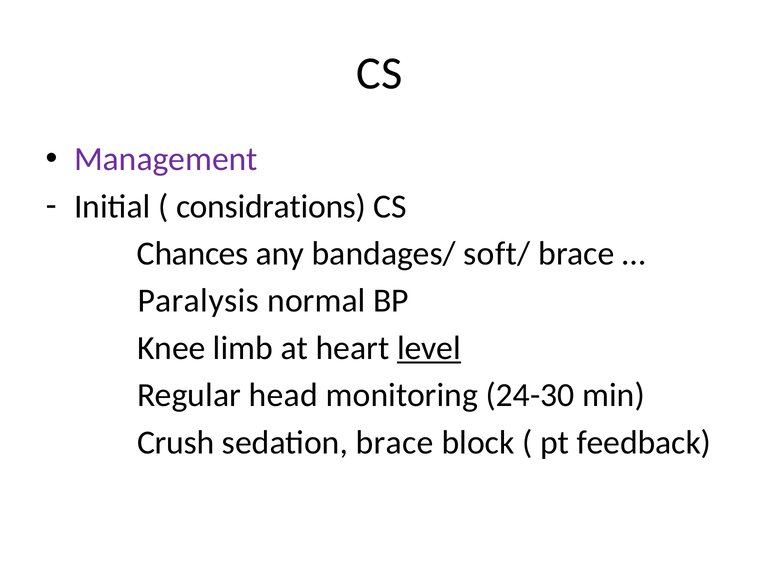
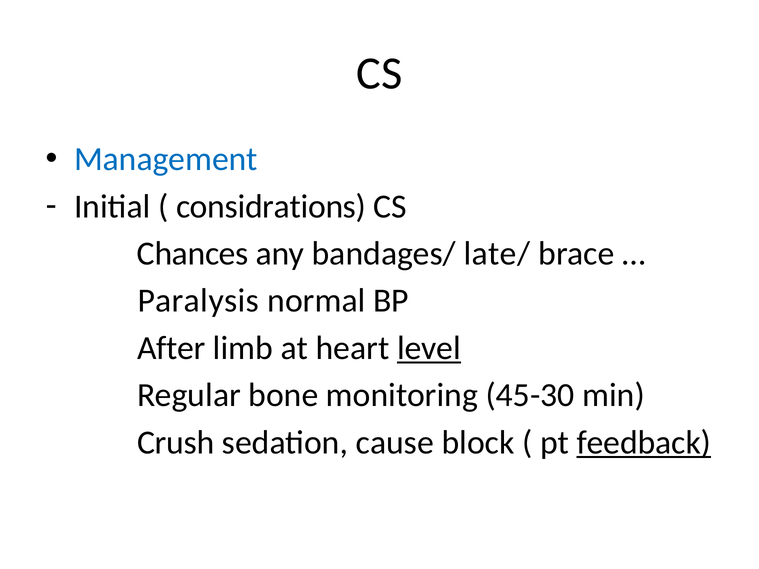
Management colour: purple -> blue (166, 159)
soft/: soft/ -> late/ (497, 254)
Knee: Knee -> After (171, 348)
head: head -> bone (283, 395)
24-30: 24-30 -> 45-30 (530, 395)
sedation brace: brace -> cause (395, 443)
feedback underline: none -> present (644, 443)
